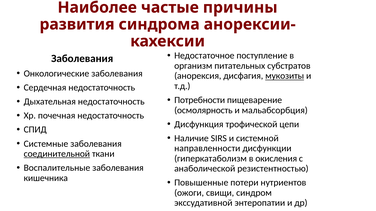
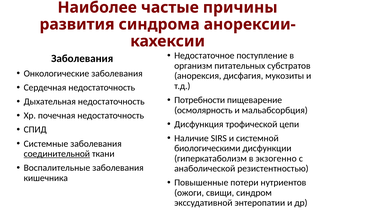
мукозиты underline: present -> none (285, 76)
направленности: направленности -> биологическими (207, 149)
окисления: окисления -> экзогенно (276, 159)
